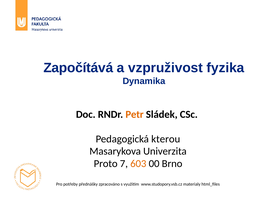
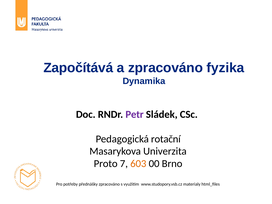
a vzpruživost: vzpruživost -> zpracováno (165, 68)
Petr colour: orange -> purple (135, 114)
kterou: kterou -> rotační (166, 139)
